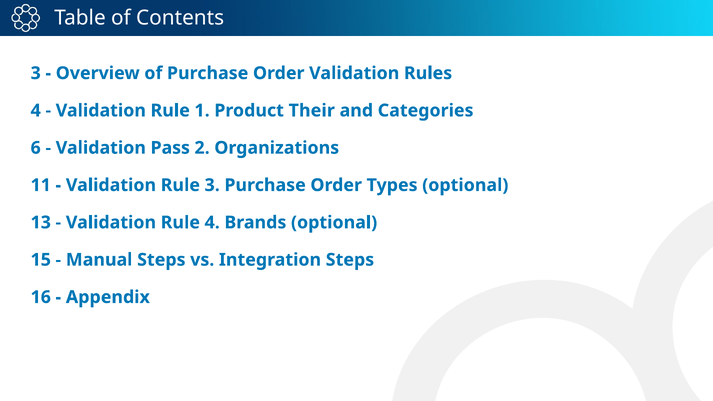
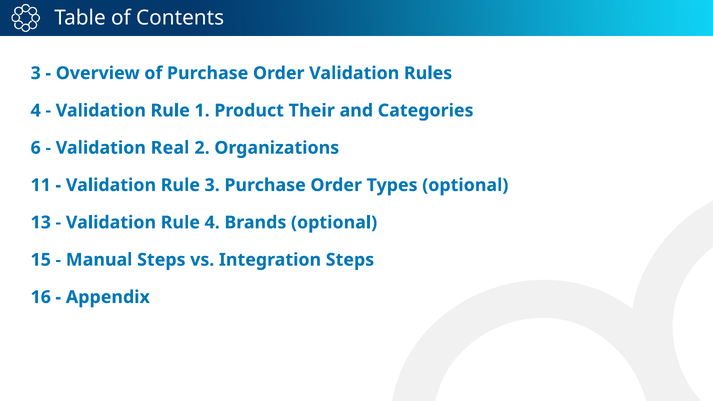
Pass: Pass -> Real (170, 148)
